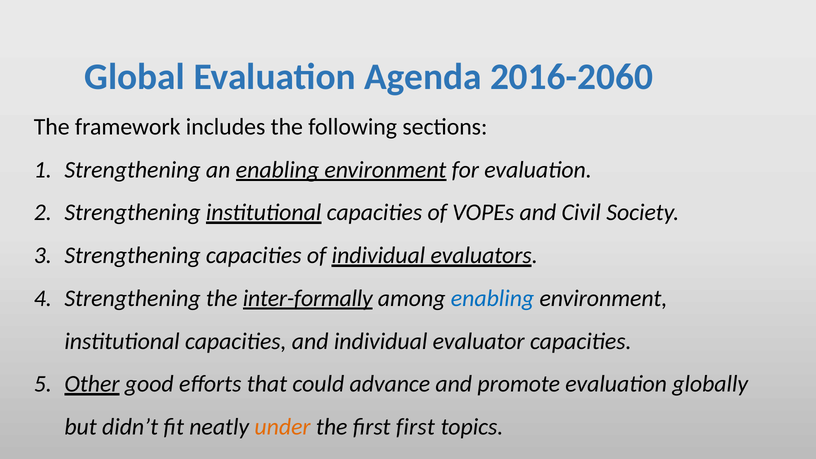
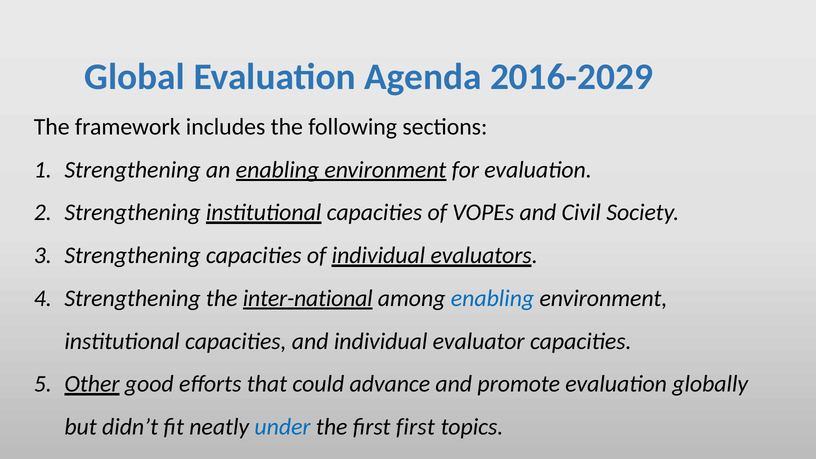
2016-2060: 2016-2060 -> 2016-2029 (572, 77)
inter-formally: inter-formally -> inter-national (308, 298)
under colour: orange -> blue (283, 427)
